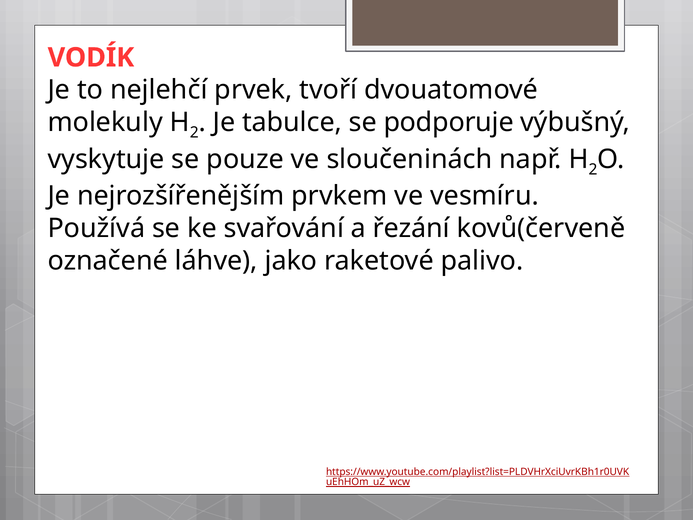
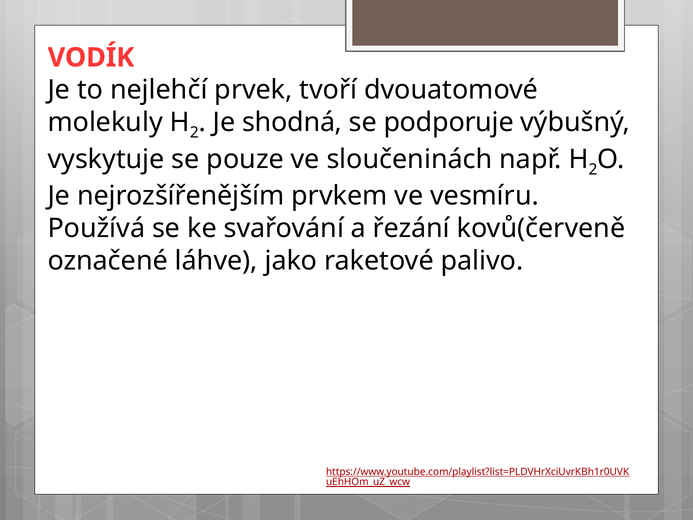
tabulce: tabulce -> shodná (292, 122)
